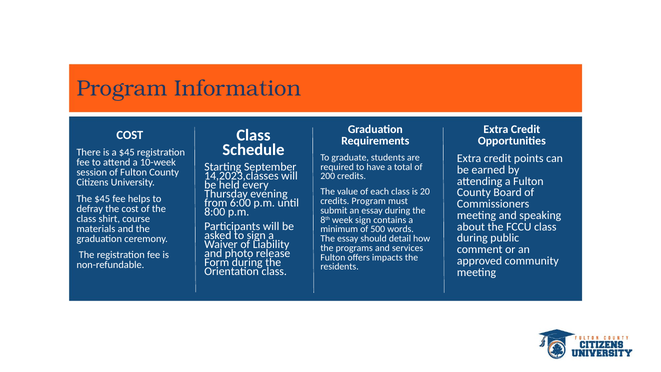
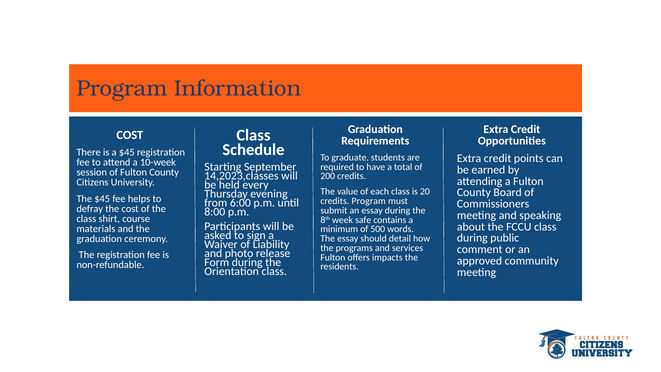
week sign: sign -> safe (363, 220)
